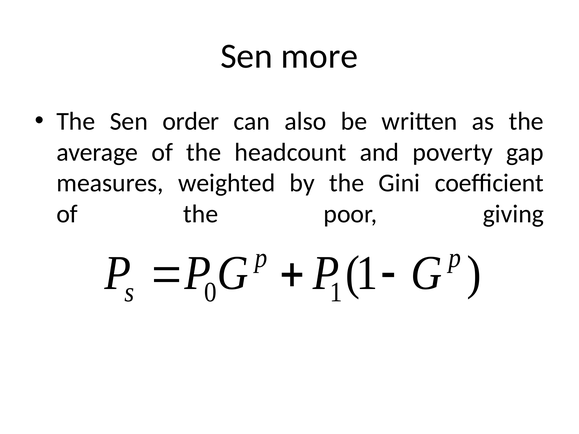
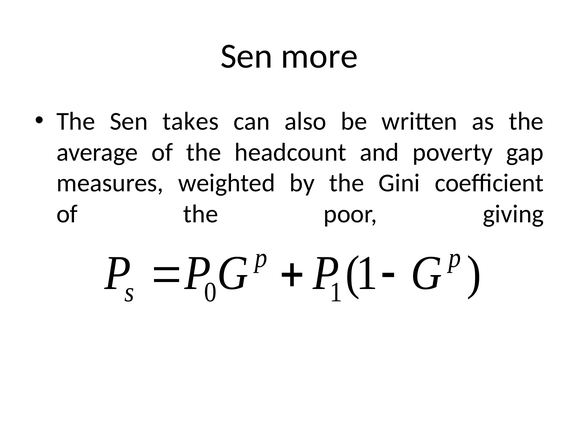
order: order -> takes (191, 121)
